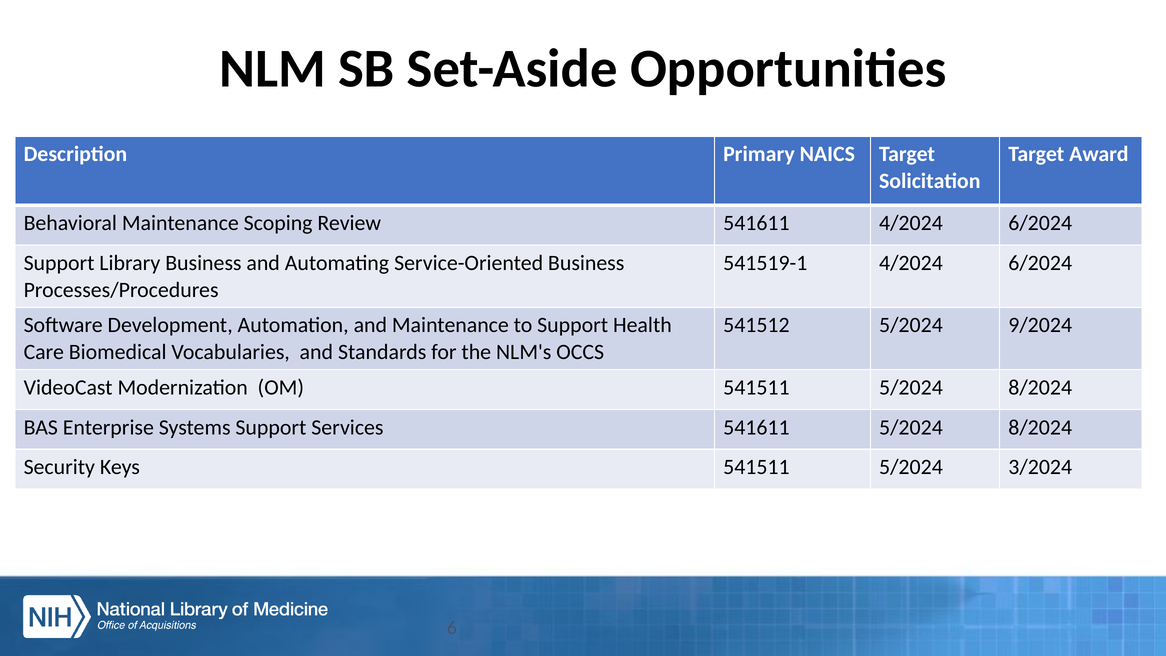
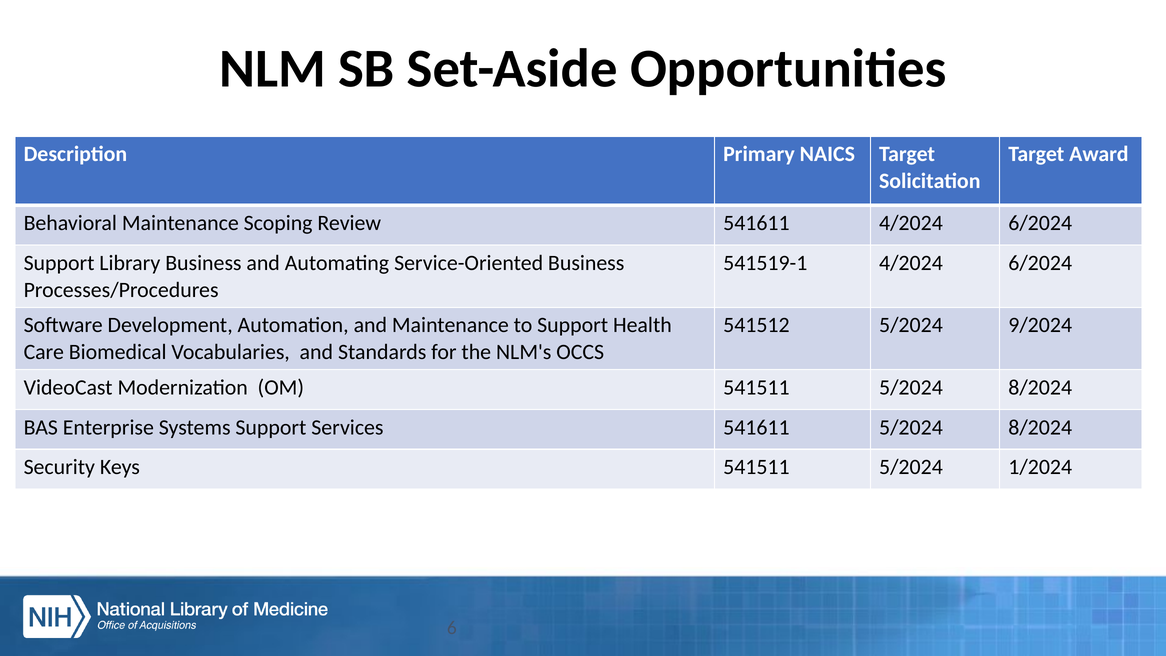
3/2024: 3/2024 -> 1/2024 (1040, 467)
